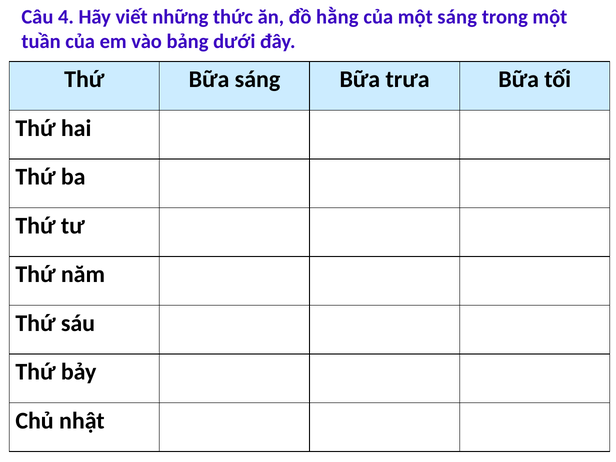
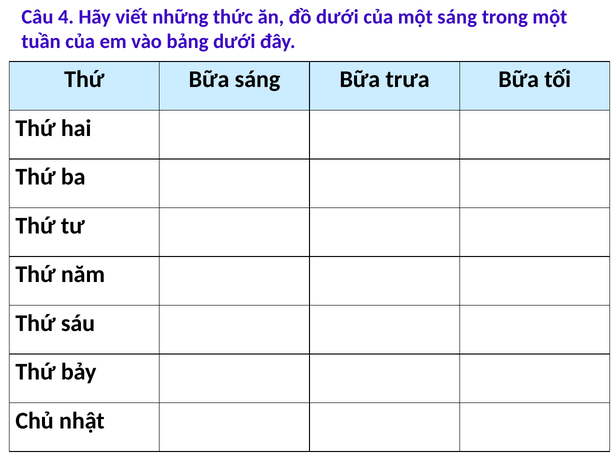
đồ hằng: hằng -> dưới (337, 17)
